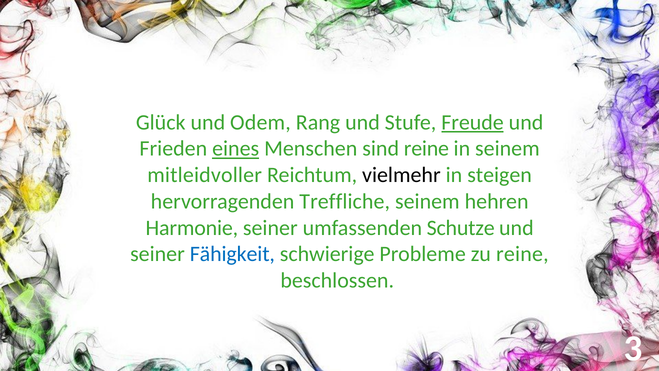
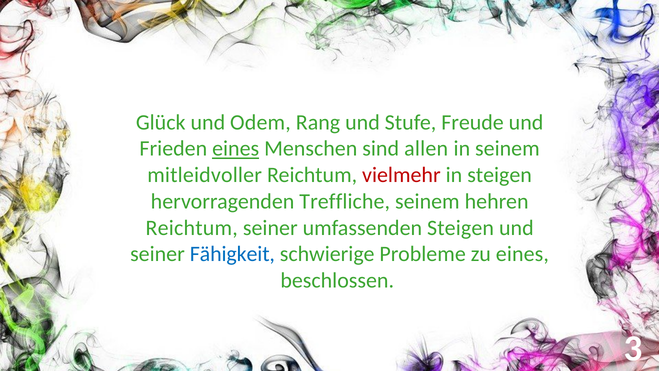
Freude underline: present -> none (473, 122)
sind reine: reine -> allen (426, 149)
vielmehr colour: black -> red (401, 175)
Harmonie: Harmonie -> Reichtum (192, 228)
umfassenden Schutze: Schutze -> Steigen (461, 228)
zu reine: reine -> eines (522, 254)
